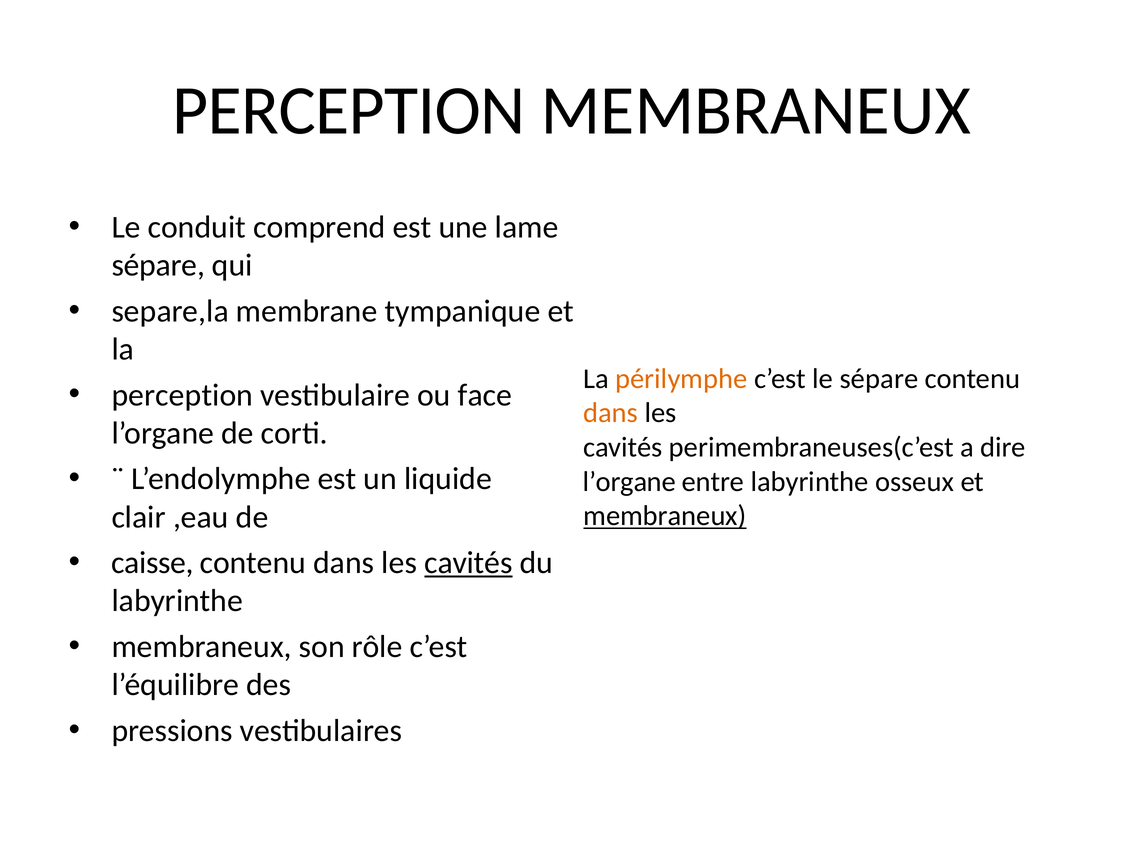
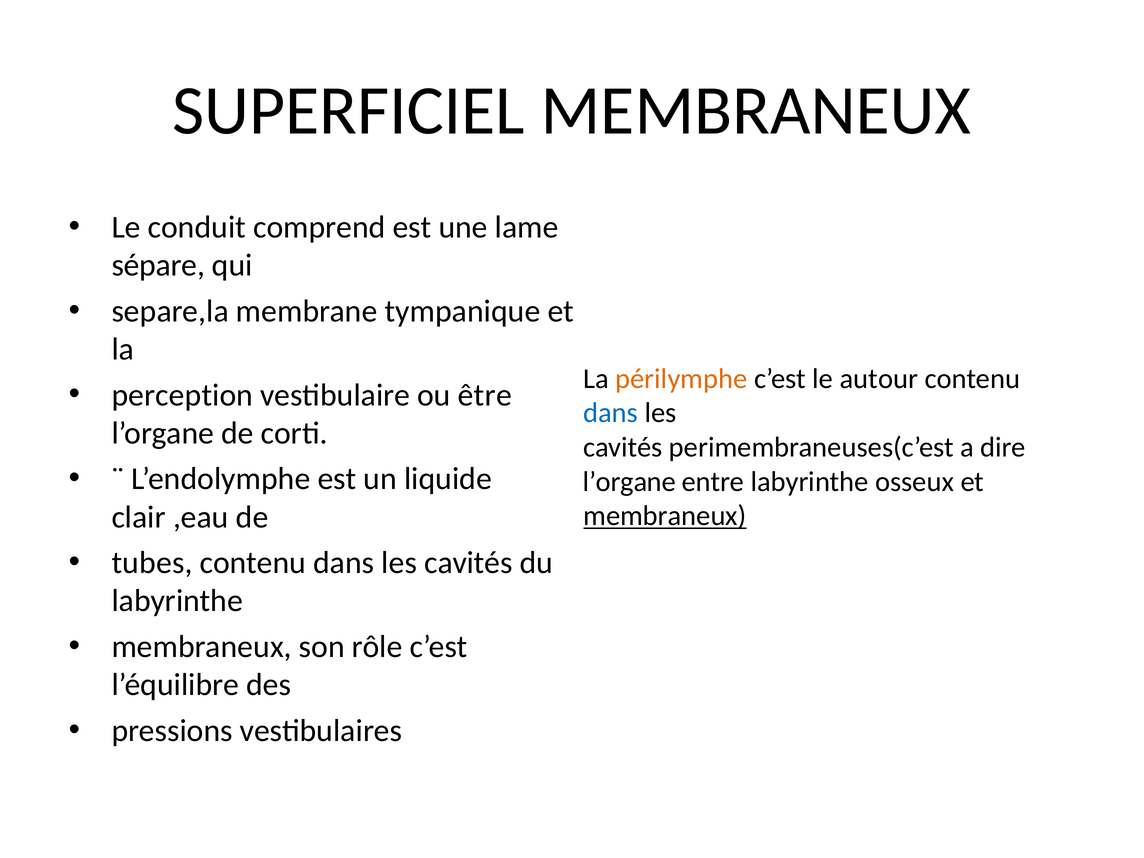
PERCEPTION: PERCEPTION -> SUPERFICIEL (349, 111)
le sépare: sépare -> autour (879, 379)
face: face -> être (485, 395)
dans colour: orange -> blue (611, 413)
caisse: caisse -> tubes (152, 563)
cavités underline: present -> none (468, 563)
